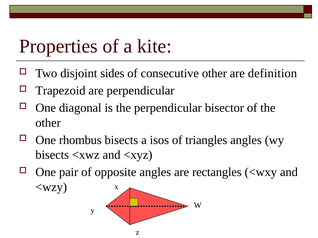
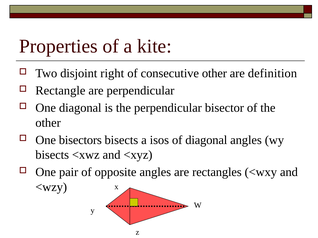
sides: sides -> right (112, 73)
Trapezoid: Trapezoid -> Rectangle (60, 91)
rhombus: rhombus -> bisectors (80, 140)
of triangles: triangles -> diagonal (206, 140)
